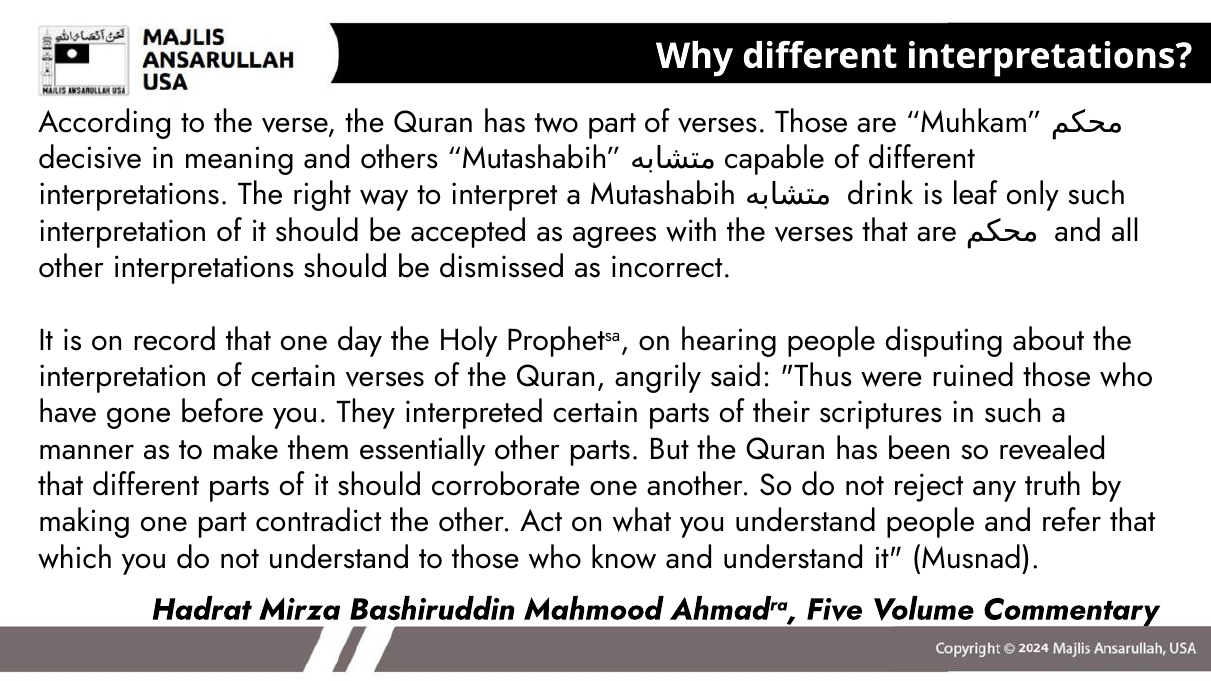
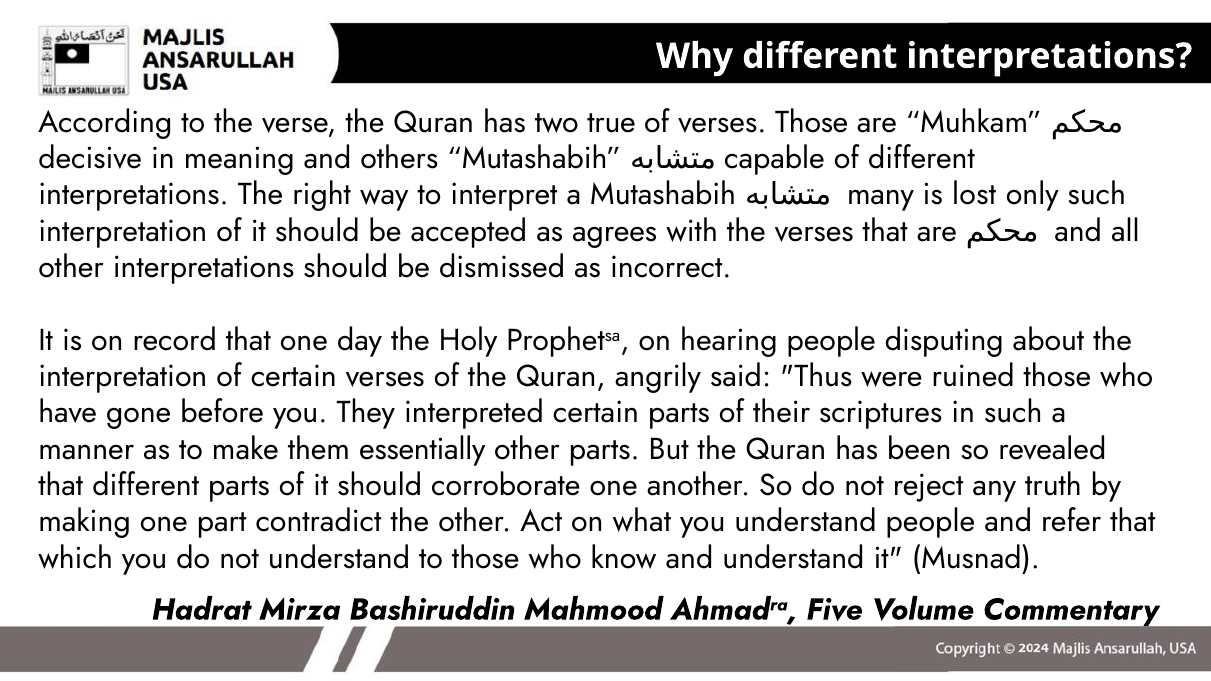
two part: part -> true (612, 122)
drink: drink -> many (880, 195)
leaf: leaf -> lost (974, 195)
